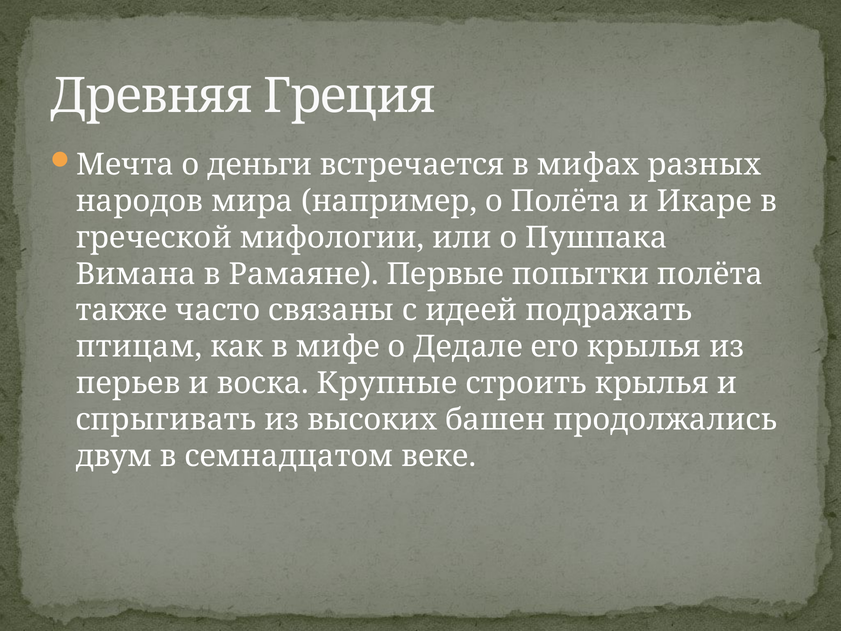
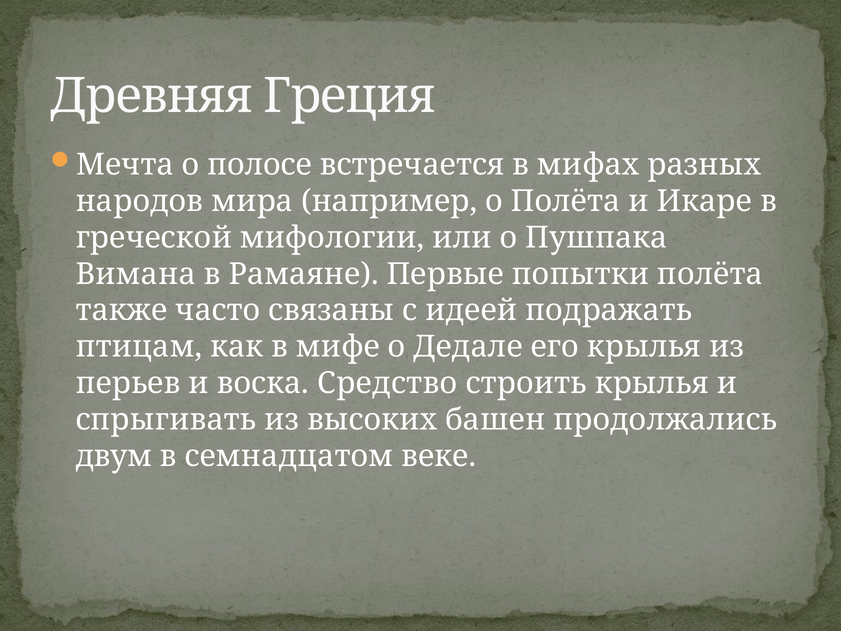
деньги: деньги -> полосе (260, 165)
Крупные: Крупные -> Средство (387, 383)
